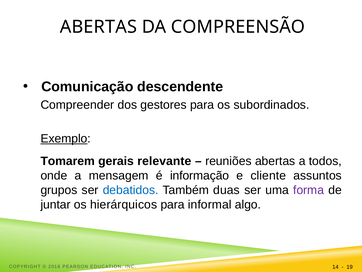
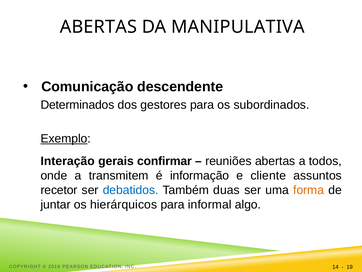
COMPREENSÃO: COMPREENSÃO -> MANIPULATIVA (238, 27)
Compreender: Compreender -> Determinados (77, 105)
Tomarem: Tomarem -> Interação (68, 161)
relevante: relevante -> confirmar (164, 161)
mensagem: mensagem -> transmitem (119, 175)
grupos: grupos -> recetor (59, 190)
forma colour: purple -> orange (309, 190)
